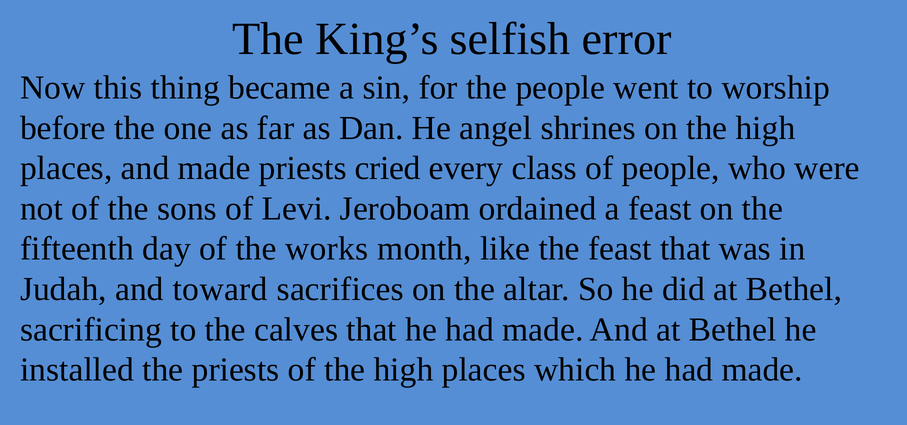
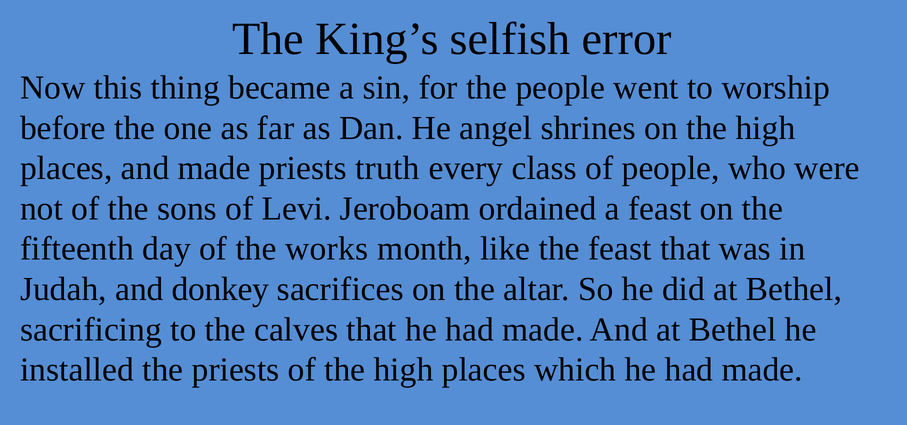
cried: cried -> truth (387, 168)
toward: toward -> donkey (221, 289)
